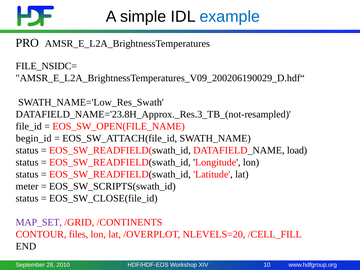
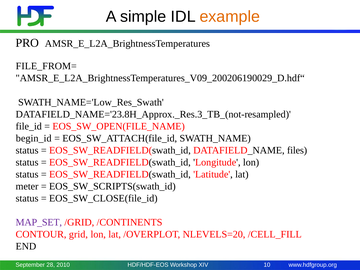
example colour: blue -> orange (230, 17)
FILE_NSIDC=: FILE_NSIDC= -> FILE_FROM= (46, 66)
load: load -> files (297, 150)
files: files -> grid (78, 234)
